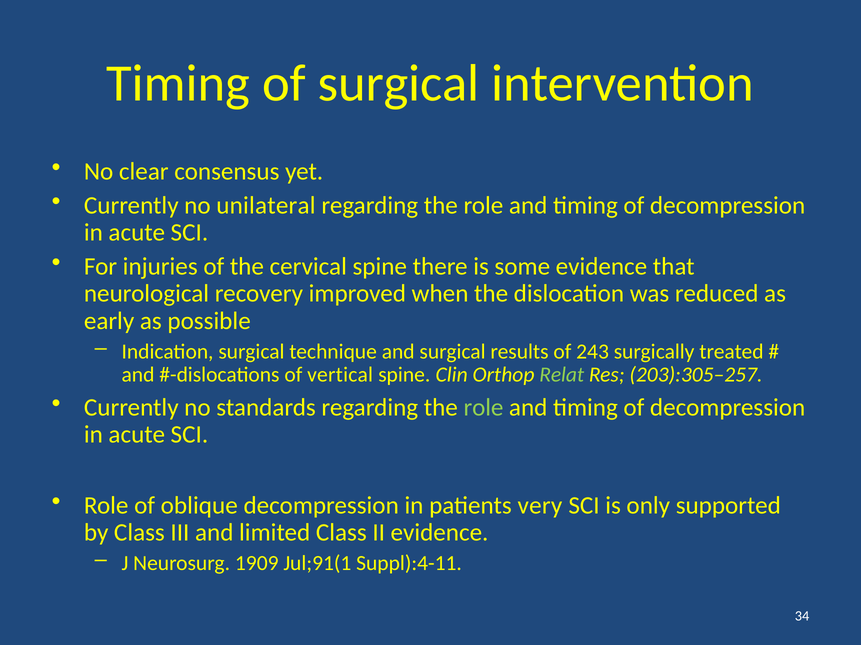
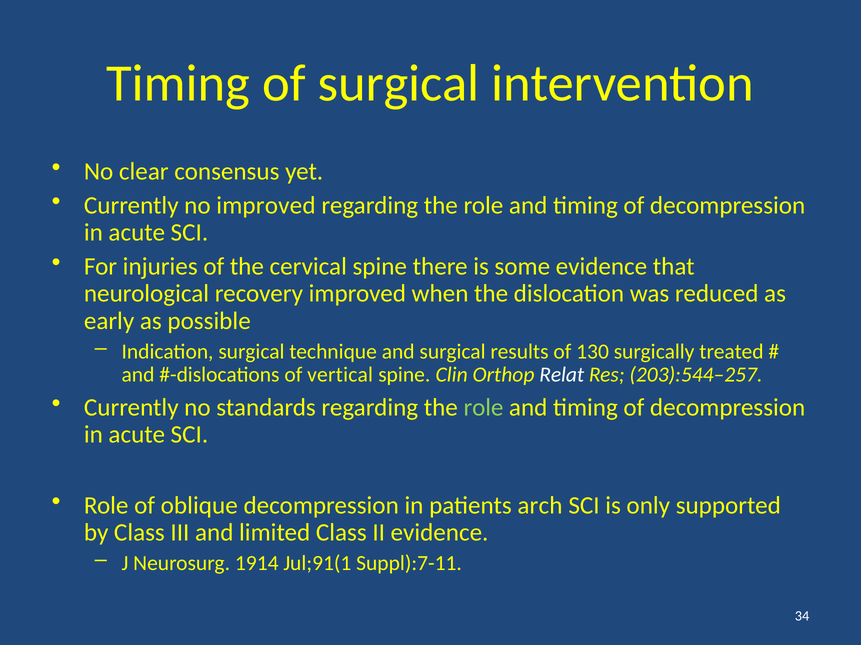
no unilateral: unilateral -> improved (266, 206)
243: 243 -> 130 (593, 352)
Relat colour: light green -> white (562, 375)
203):305–257: 203):305–257 -> 203):544–257 (696, 375)
very: very -> arch (540, 506)
1909: 1909 -> 1914 (257, 564)
Suppl):4-11: Suppl):4-11 -> Suppl):7-11 (409, 564)
